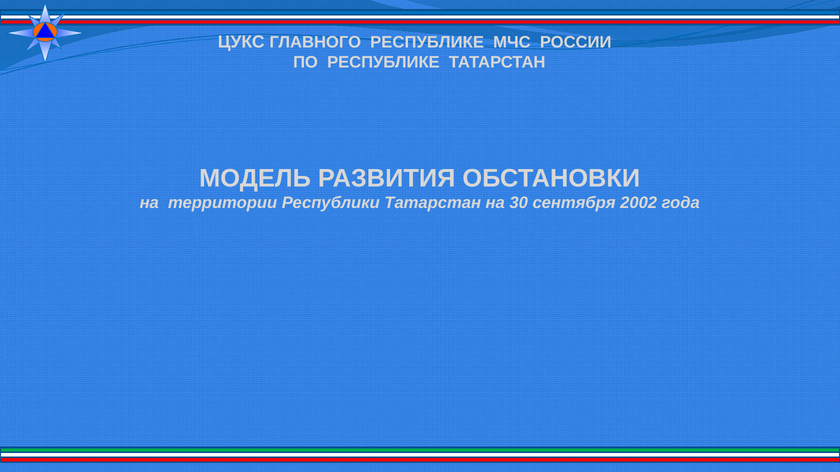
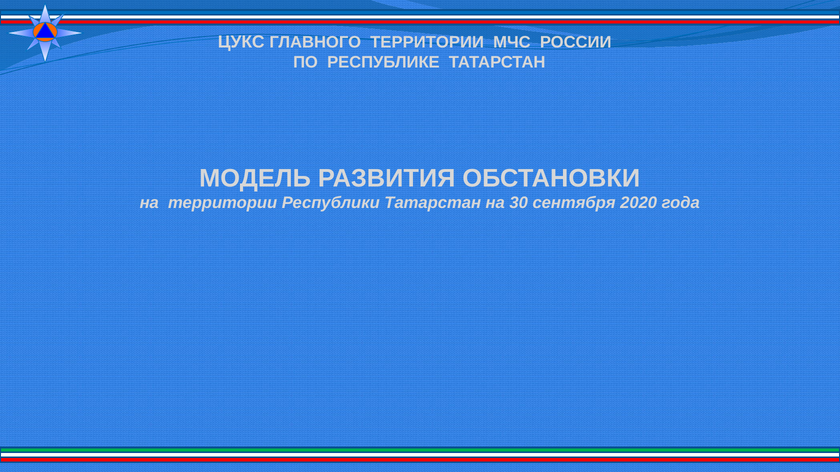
ГЛАВНОГО РЕСПУБЛИКЕ: РЕСПУБЛИКЕ -> ТЕРРИТОРИИ (427, 42)
2002: 2002 -> 2020 (639, 203)
